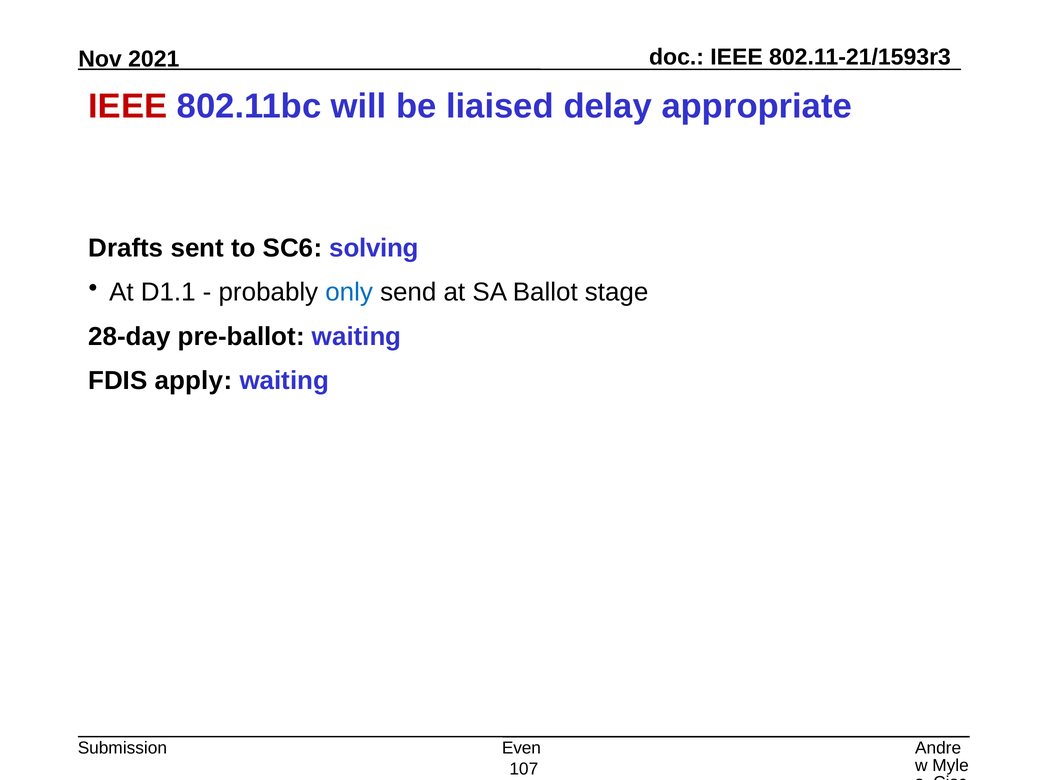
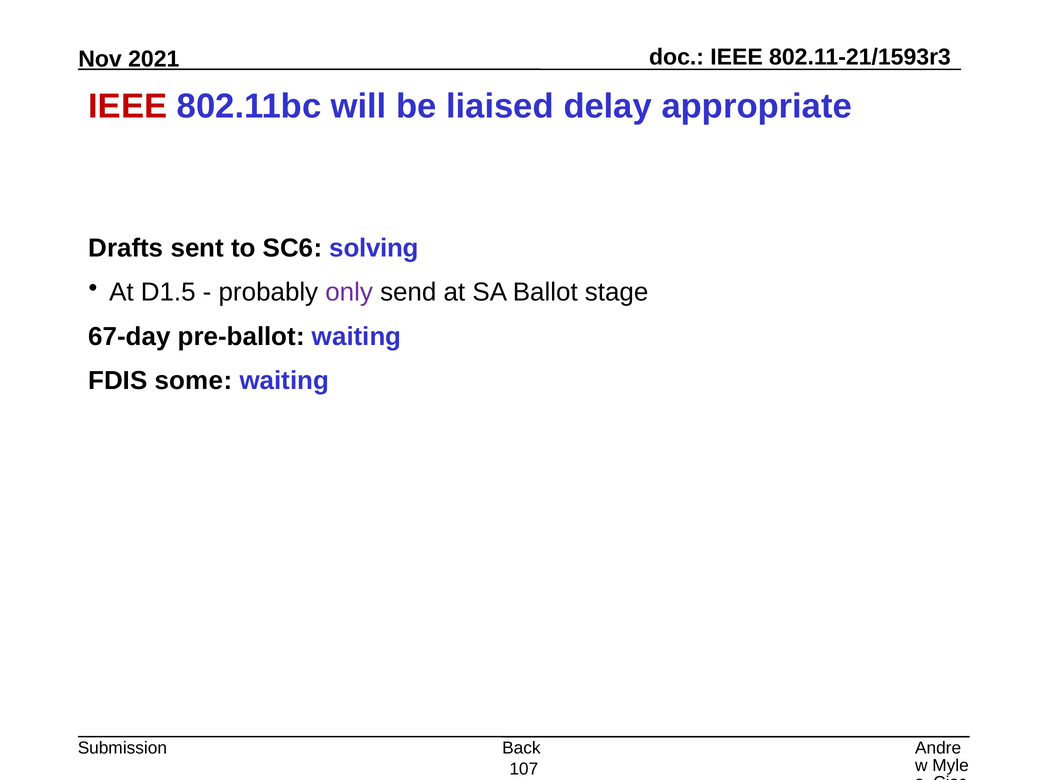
D1.1: D1.1 -> D1.5 (168, 292)
only colour: blue -> purple (349, 292)
28-day: 28-day -> 67-day (129, 336)
apply: apply -> some (193, 380)
Even: Even -> Back (521, 747)
